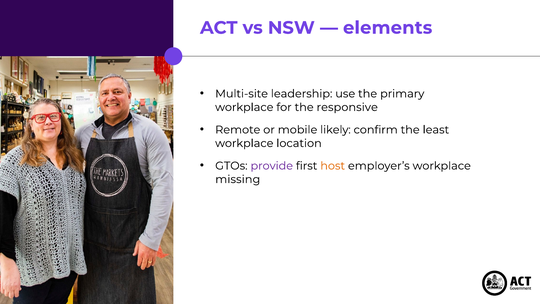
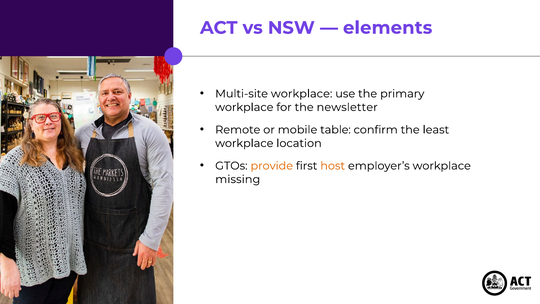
Multi‑site leadership: leadership -> workplace (302, 94)
responsive: responsive -> newsletter (347, 107)
likely: likely -> table (335, 130)
provide colour: purple -> orange (272, 166)
